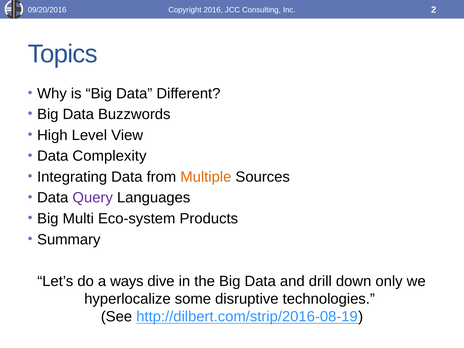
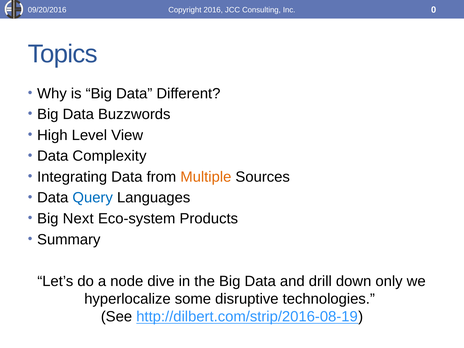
2: 2 -> 0 (434, 10)
Query colour: purple -> blue (93, 198)
Multi: Multi -> Next (78, 219)
ways: ways -> node (127, 281)
